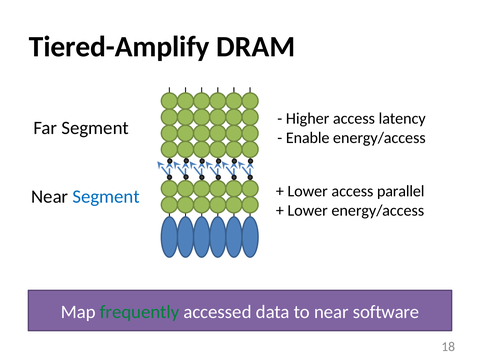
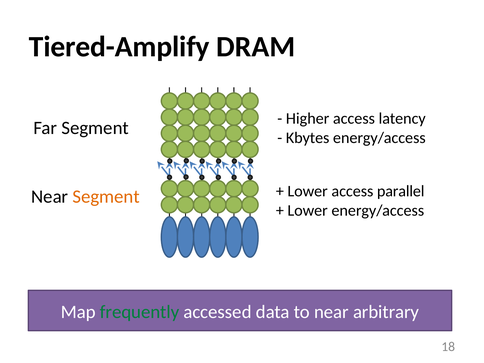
Enable: Enable -> Kbytes (308, 138)
Segment colour: blue -> orange (106, 196)
software: software -> arbitrary (386, 312)
